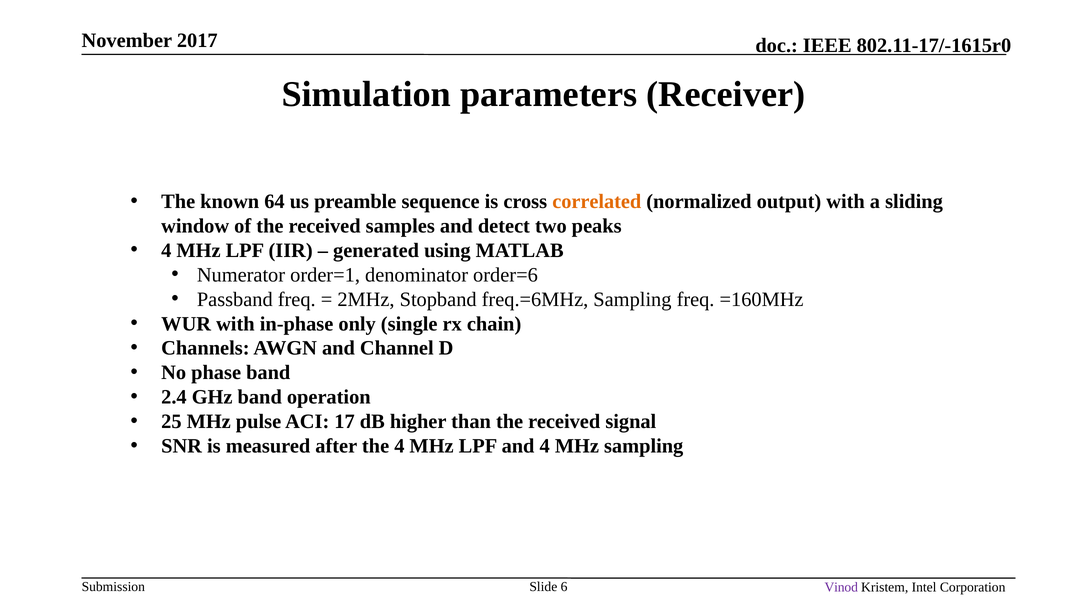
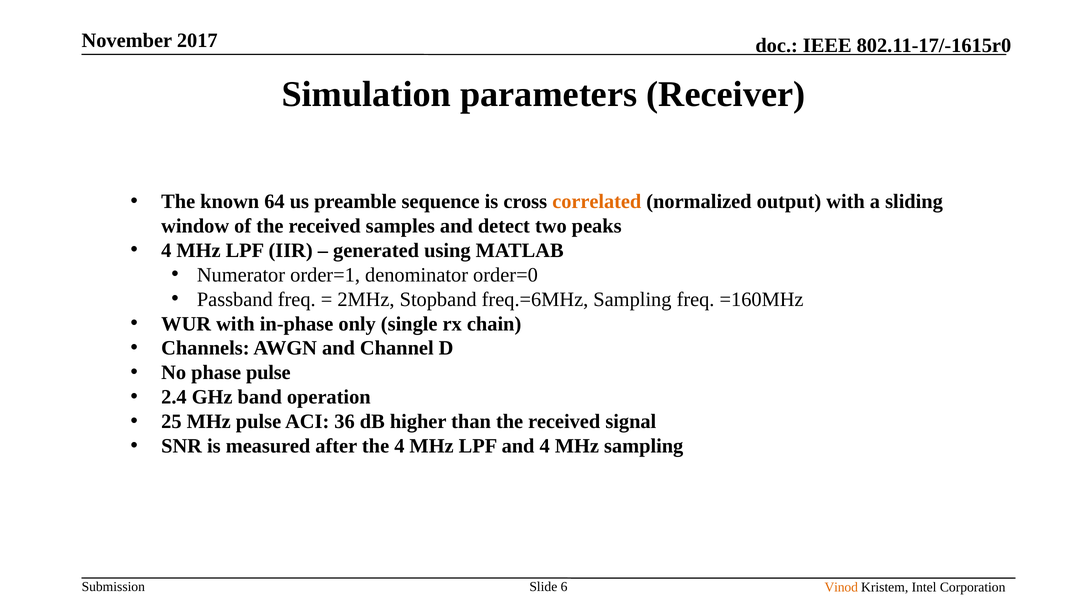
order=6: order=6 -> order=0 (505, 275)
phase band: band -> pulse (268, 373)
17: 17 -> 36 (345, 422)
Vinod colour: purple -> orange (841, 587)
